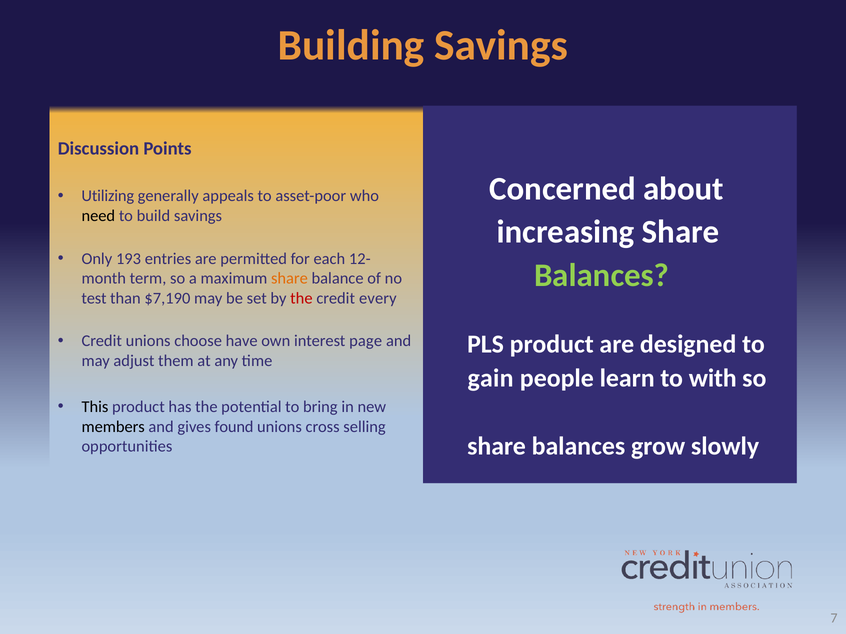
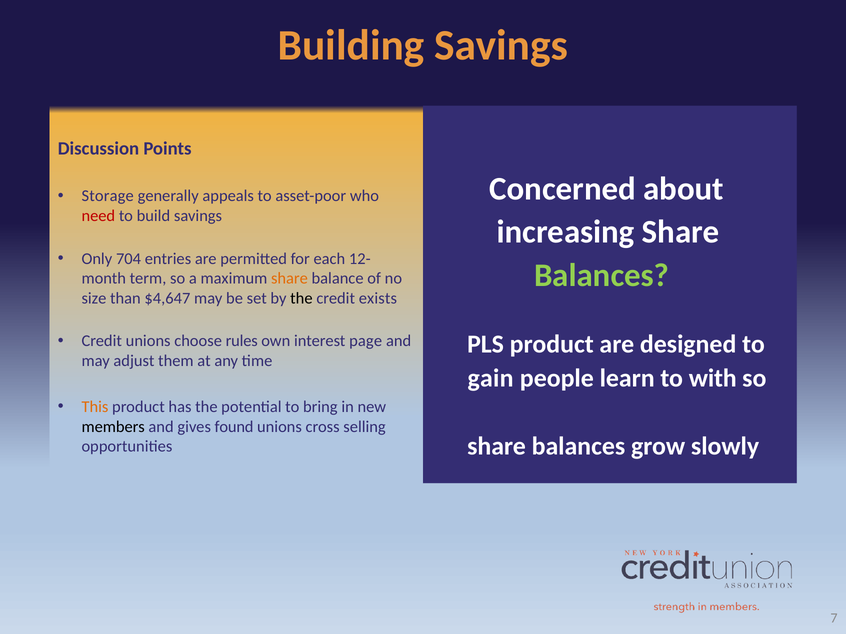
Utilizing: Utilizing -> Storage (108, 196)
need colour: black -> red (98, 216)
193: 193 -> 704 (129, 259)
test: test -> size (94, 298)
$7,190: $7,190 -> $4,647 (167, 298)
the colour: red -> black (301, 298)
every: every -> exists (378, 298)
have: have -> rules (242, 341)
This colour: black -> orange (95, 407)
